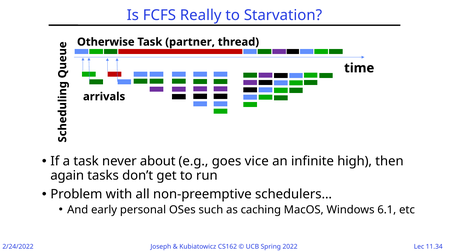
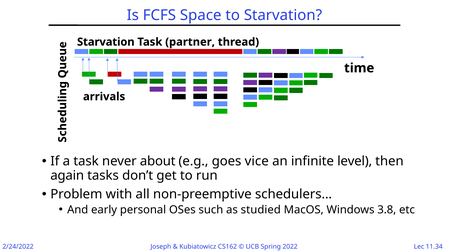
Really: Really -> Space (201, 15)
Otherwise: Otherwise -> Starvation (106, 42)
high: high -> level (355, 162)
caching: caching -> studied (261, 210)
6.1: 6.1 -> 3.8 (387, 210)
